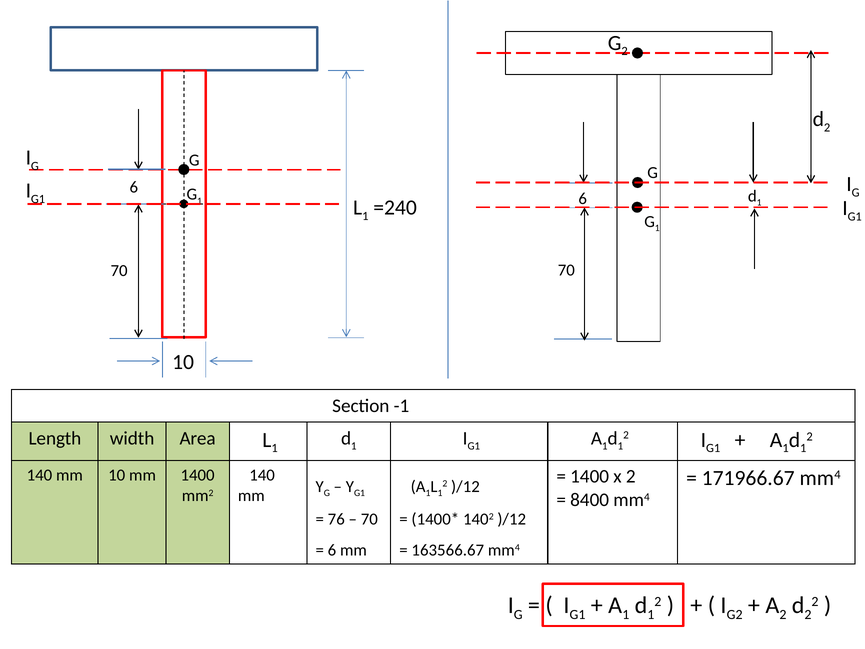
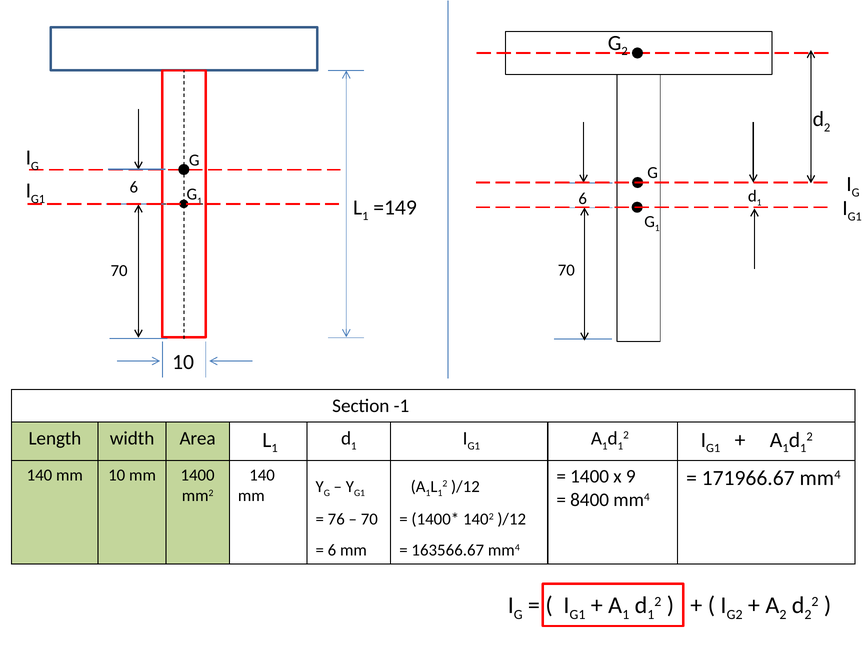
=240: =240 -> =149 (395, 207)
x 2: 2 -> 9 (631, 476)
